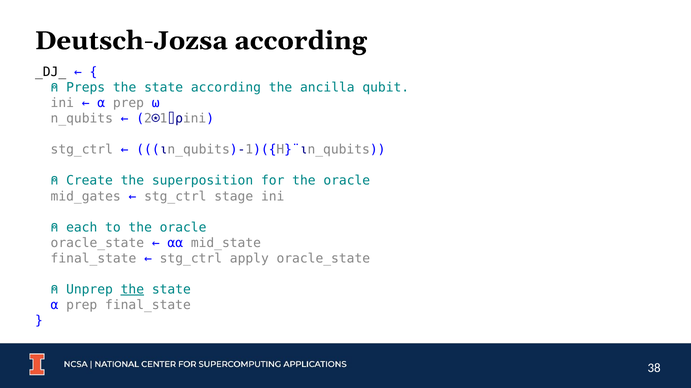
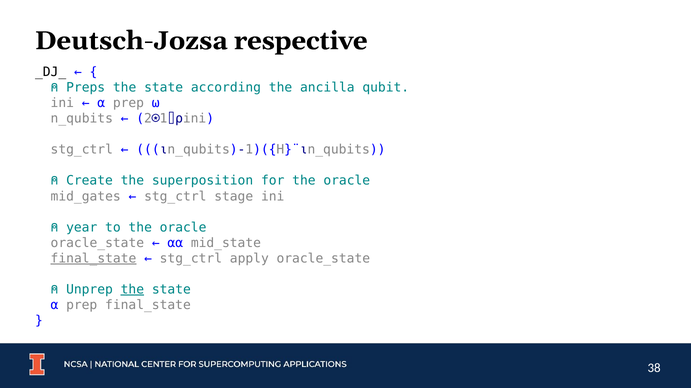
Deutsch-Jozsa according: according -> respective (301, 41)
each: each -> year (82, 228)
final_state underline: none -> present (94, 259)
